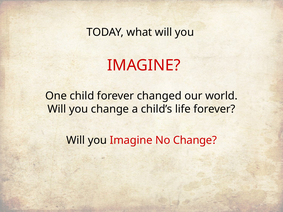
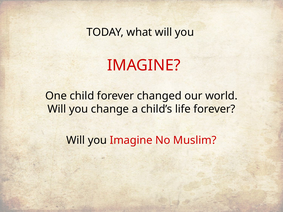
No Change: Change -> Muslim (195, 140)
